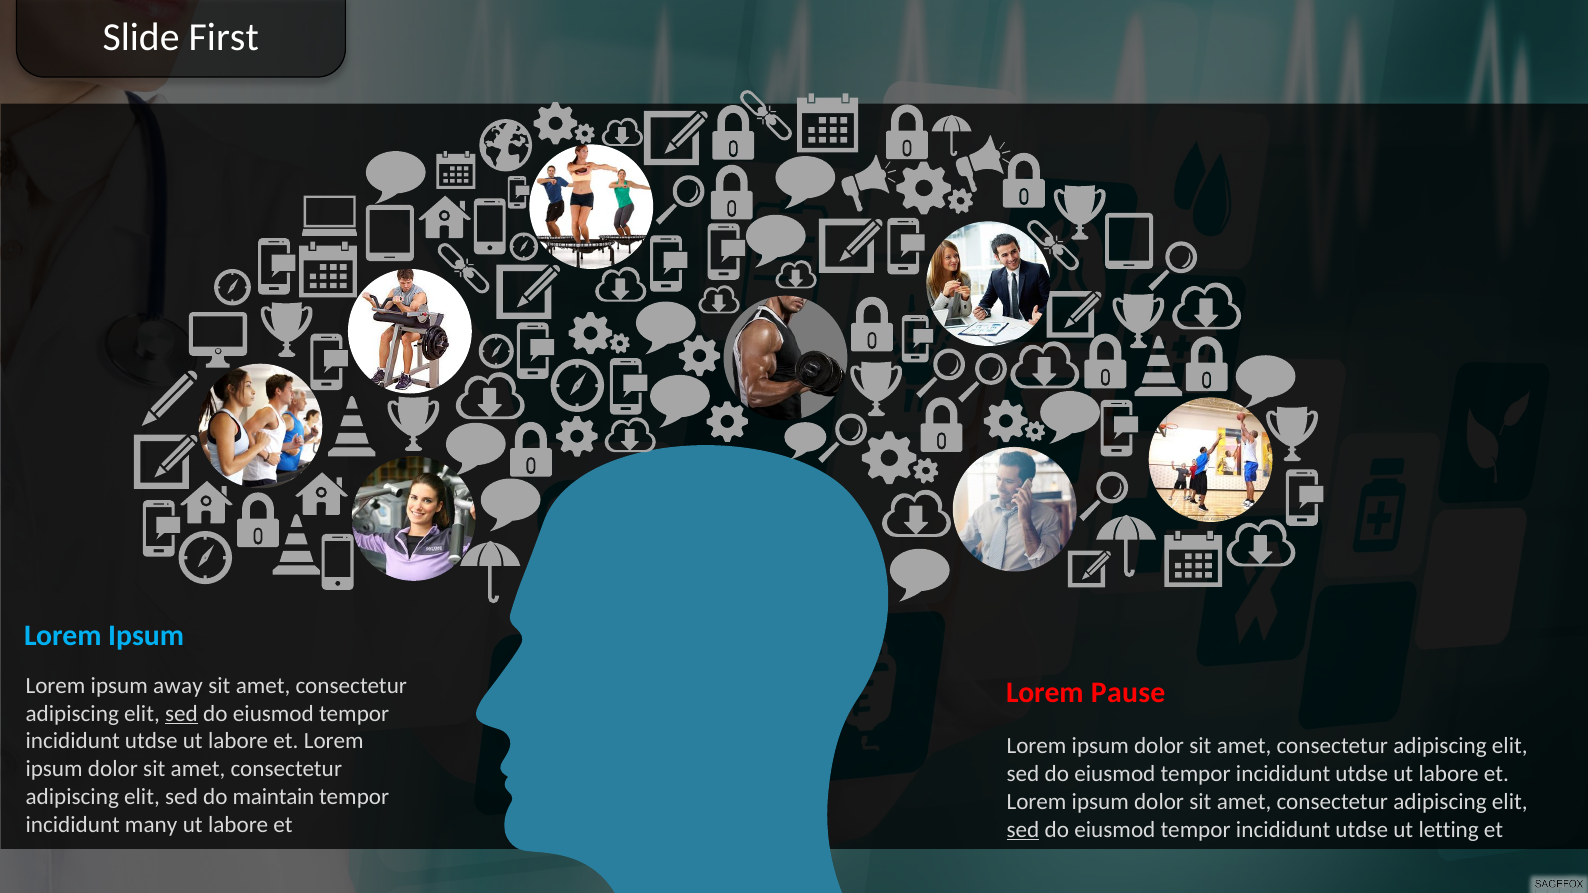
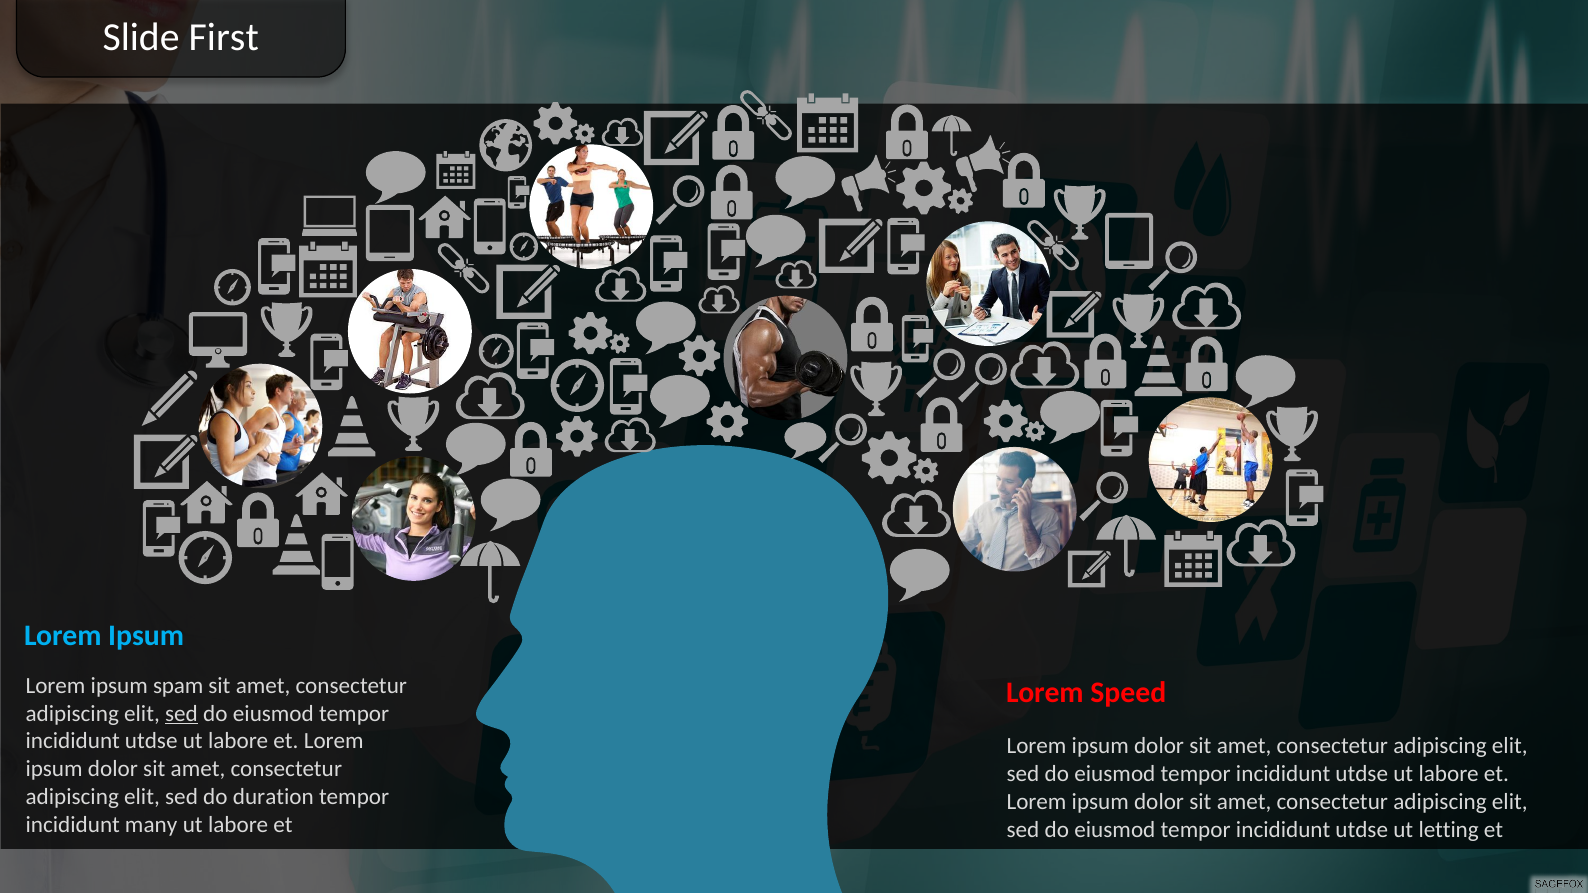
away: away -> spam (178, 686)
Pause: Pause -> Speed (1128, 692)
maintain: maintain -> duration (273, 797)
sed underline: present -> none (1023, 830)
